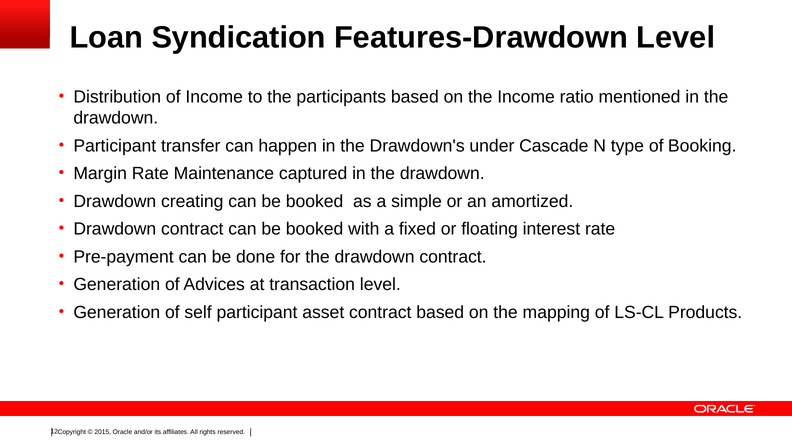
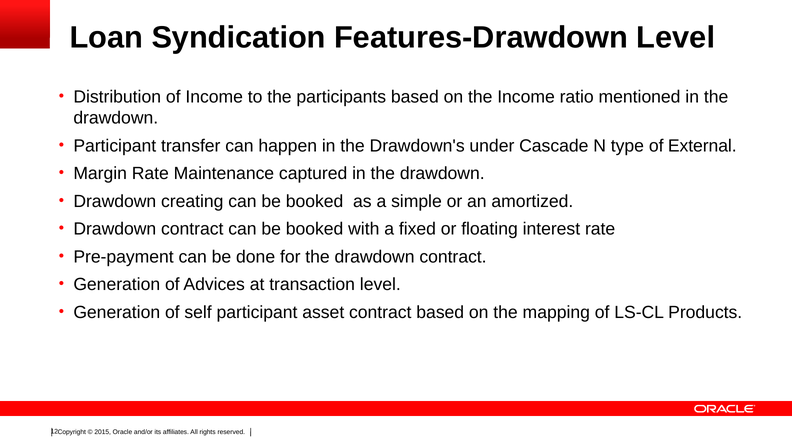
Booking: Booking -> External (702, 146)
